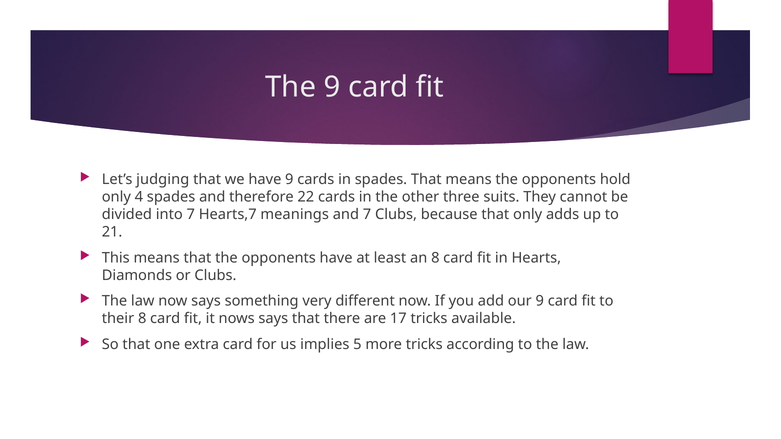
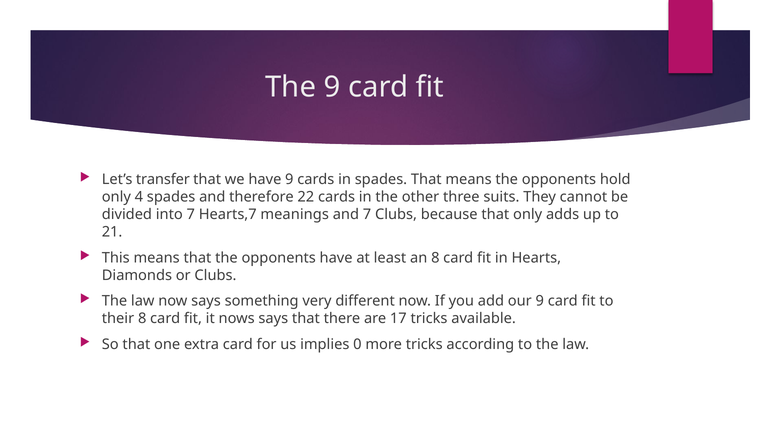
judging: judging -> transfer (163, 180)
5: 5 -> 0 (357, 345)
